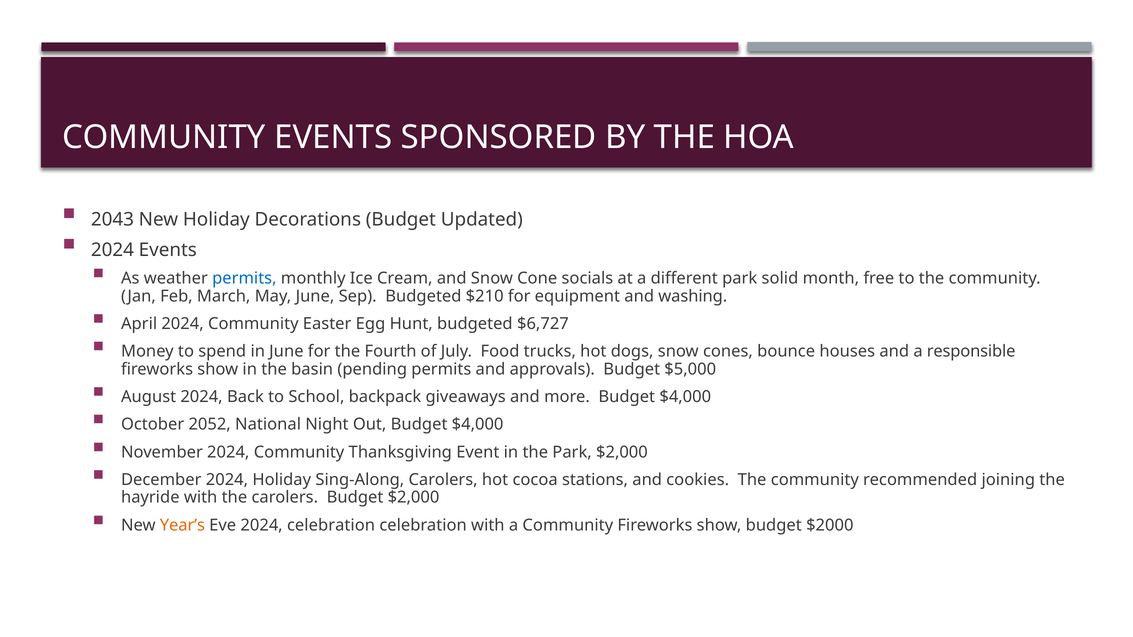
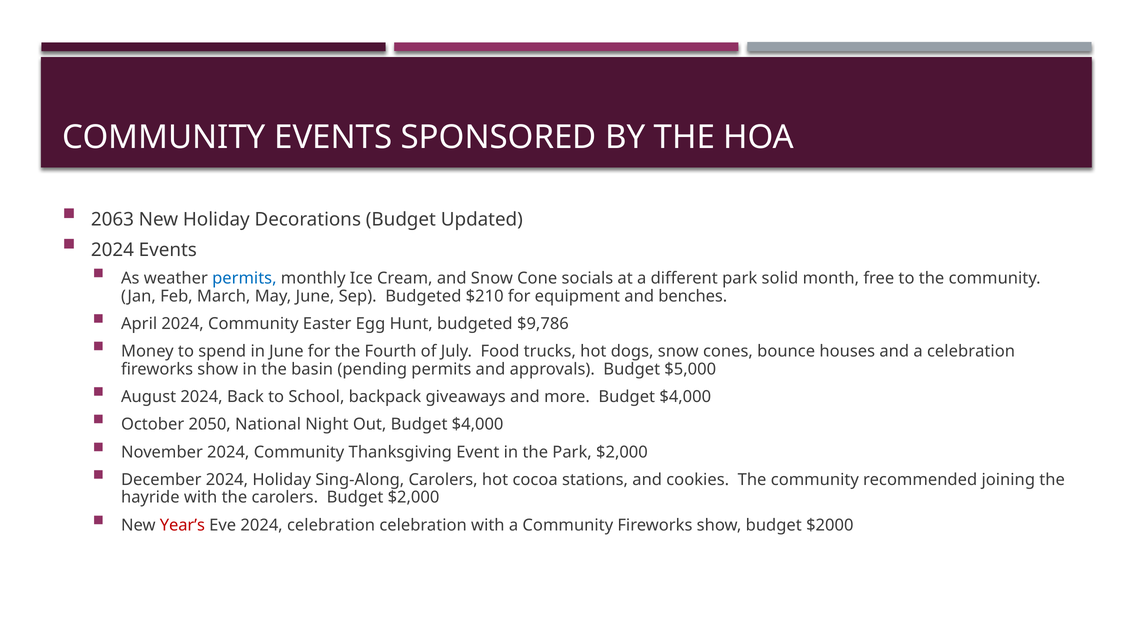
2043: 2043 -> 2063 (112, 219)
washing: washing -> benches (693, 296)
$6,727: $6,727 -> $9,786 (543, 324)
a responsible: responsible -> celebration (971, 352)
2052: 2052 -> 2050 (210, 425)
Year’s colour: orange -> red (182, 525)
